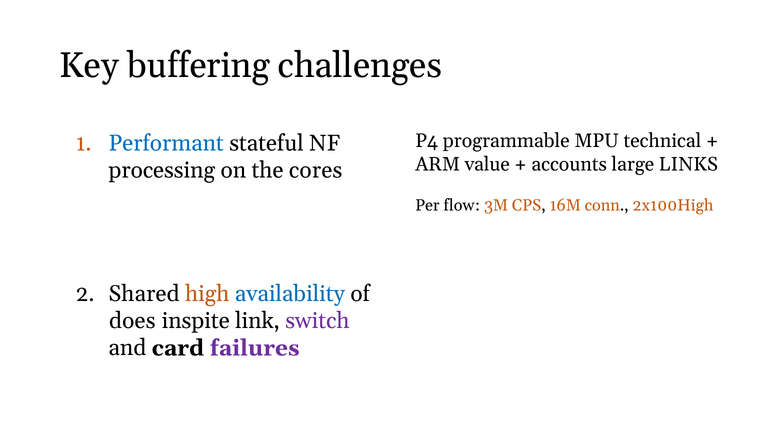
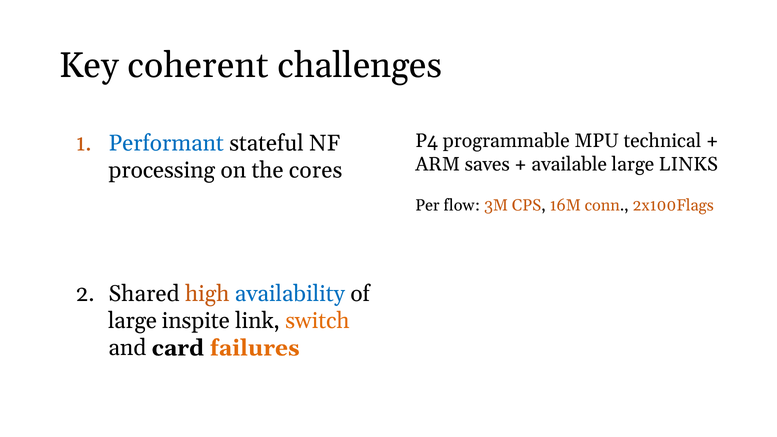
buffering: buffering -> coherent (198, 65)
value: value -> saves (487, 164)
accounts: accounts -> available (569, 164)
2x100High: 2x100High -> 2x100Flags (673, 205)
does: does -> large (132, 321)
switch colour: purple -> orange (317, 321)
failures colour: purple -> orange (255, 348)
